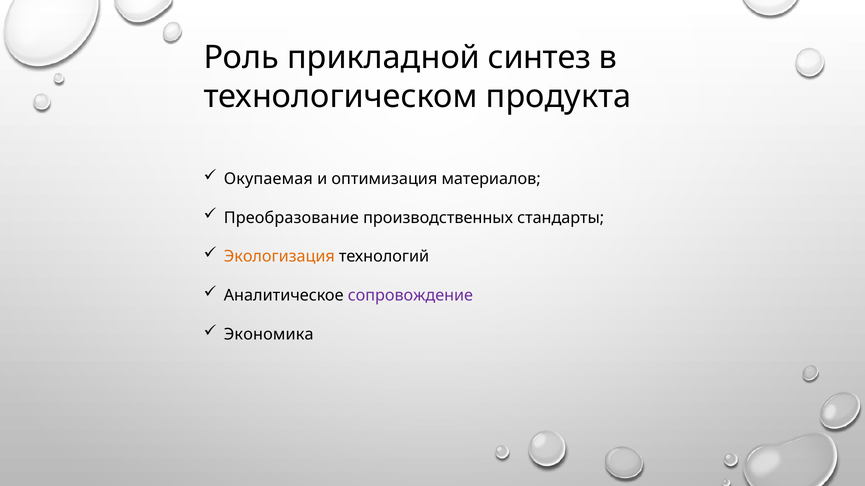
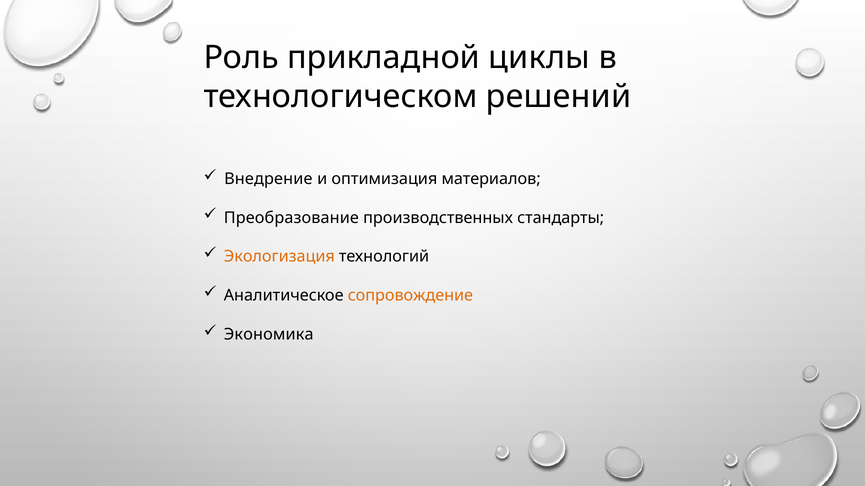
синтез: синтез -> циклы (539, 58)
продукта: продукта -> решений (559, 97)
Окупаемая: Окупаемая -> Внедрение (268, 179)
сопровождение colour: purple -> orange (410, 296)
